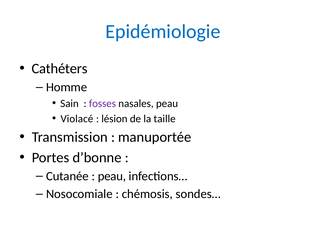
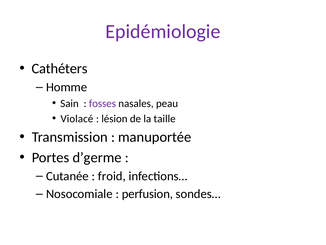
Epidémiologie colour: blue -> purple (163, 32)
d’bonne: d’bonne -> d’germe (97, 157)
peau: peau -> froid (112, 176)
chémosis: chémosis -> perfusion (147, 194)
